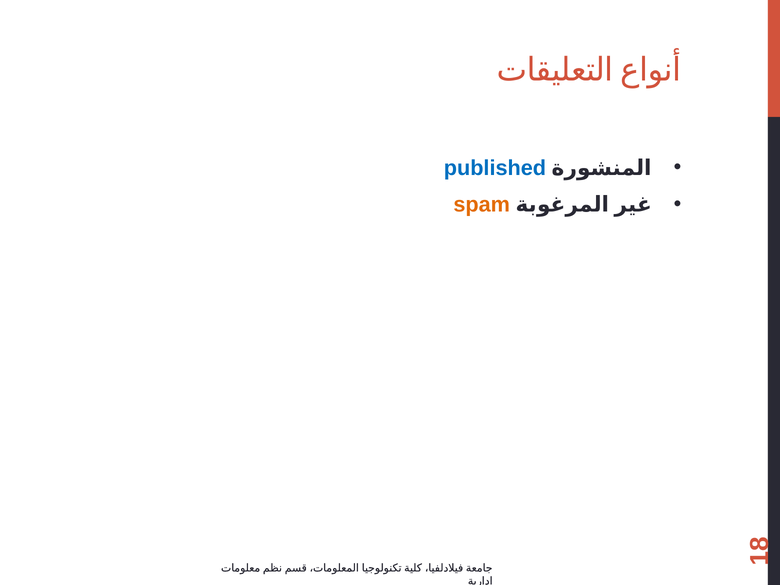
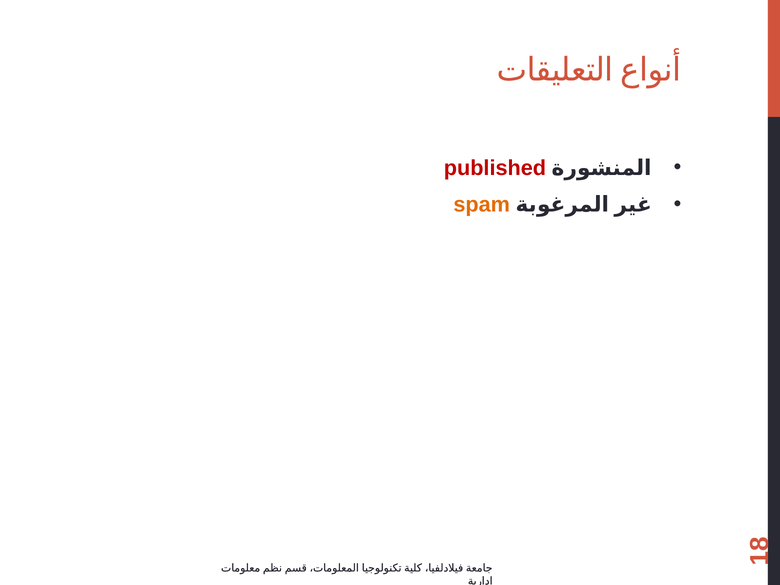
published colour: blue -> red (495, 168)
